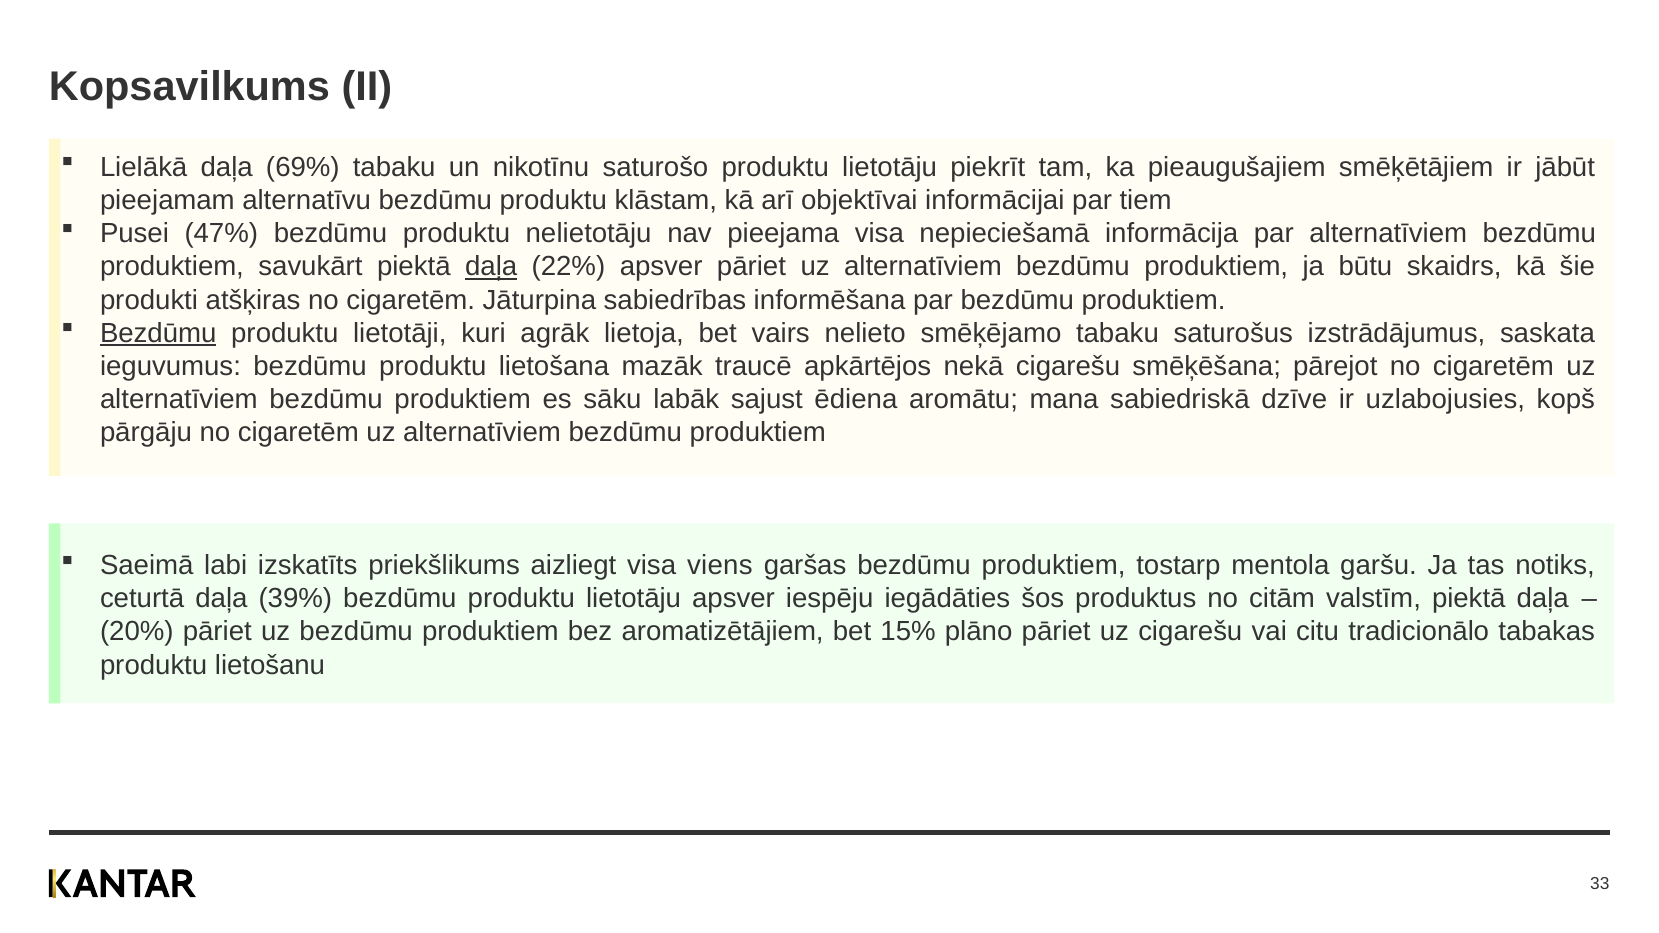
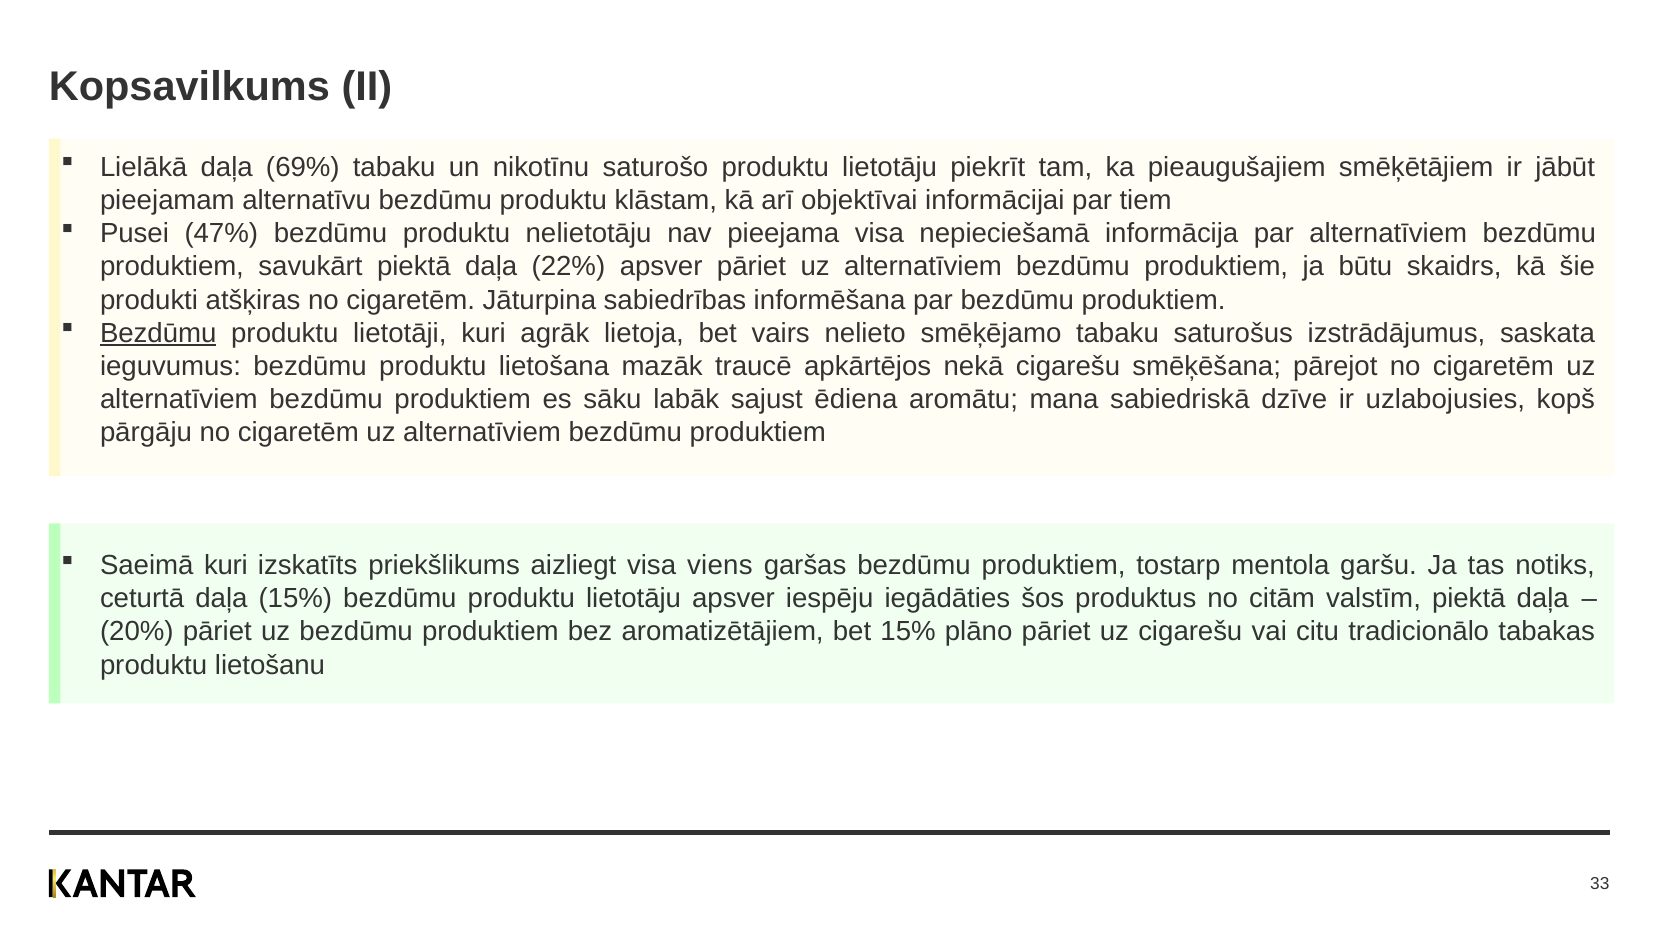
daļa underline: present -> none (491, 267)
Saeimā labi: labi -> kuri (226, 566)
daļa 39%: 39% -> 15% (295, 599)
